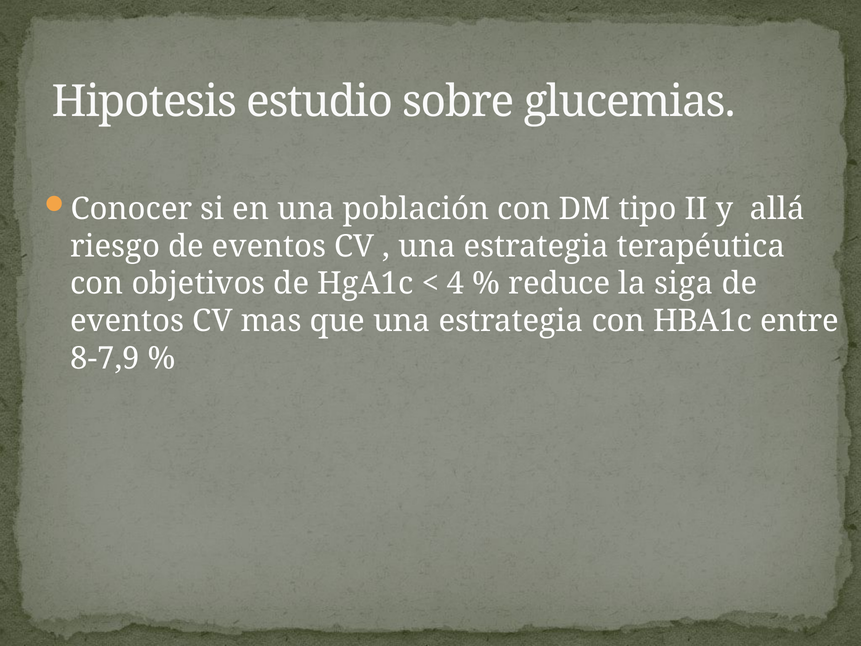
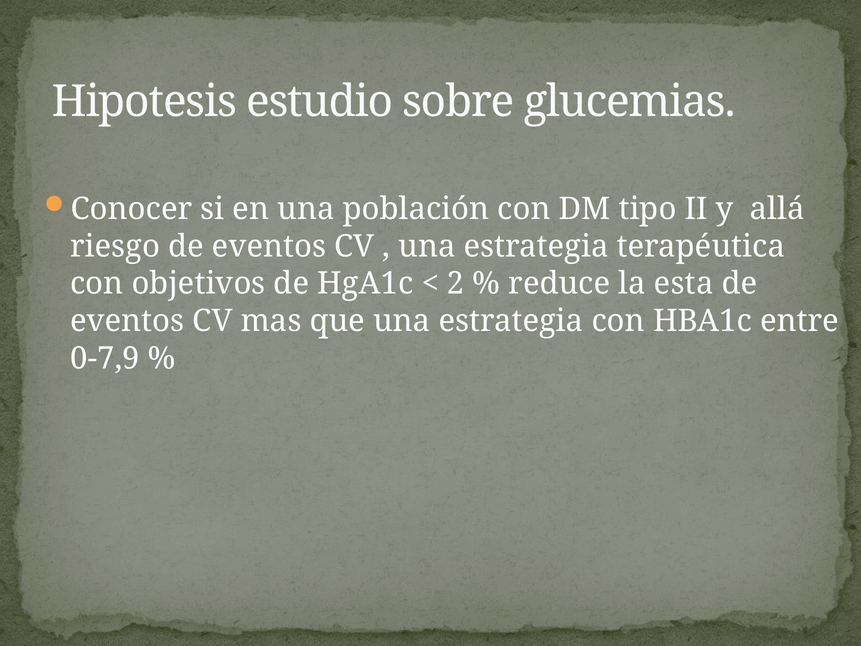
4: 4 -> 2 (456, 284)
siga: siga -> esta (684, 284)
8-7,9: 8-7,9 -> 0-7,9 (105, 358)
